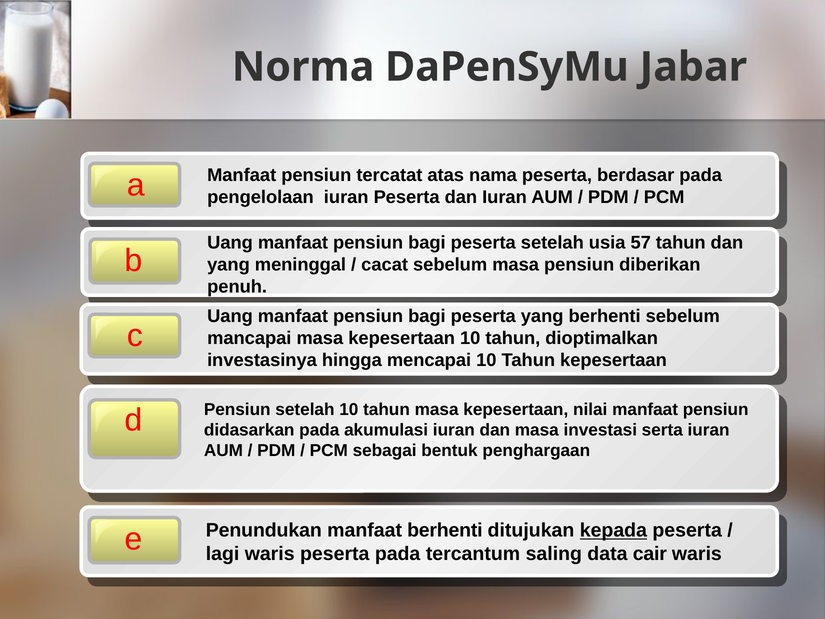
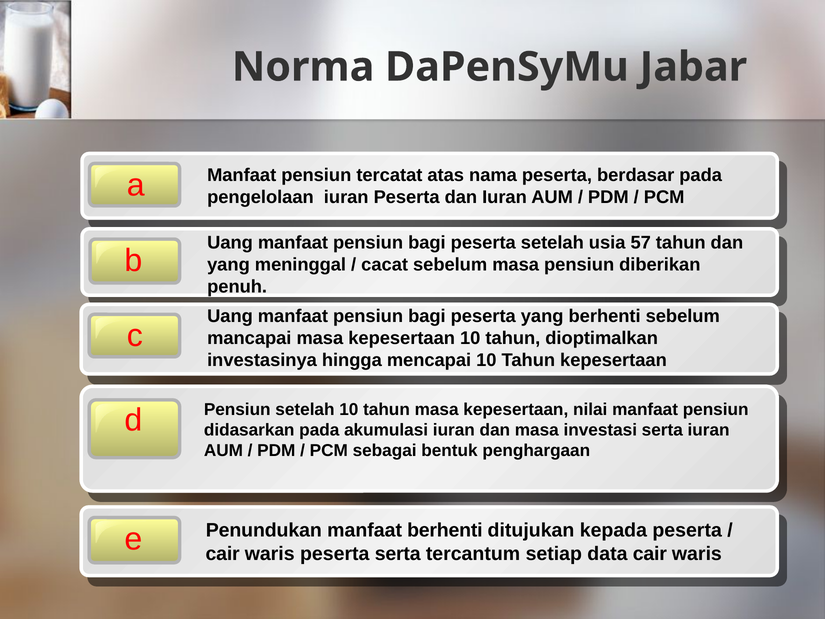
kepada underline: present -> none (613, 530)
lagi: lagi -> cair (223, 554)
peserta pada: pada -> serta (398, 554)
saling: saling -> setiap (554, 554)
